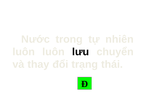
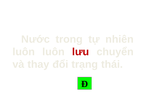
lưu colour: black -> red (81, 52)
